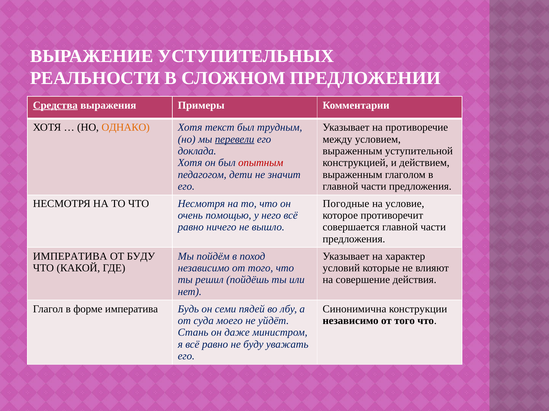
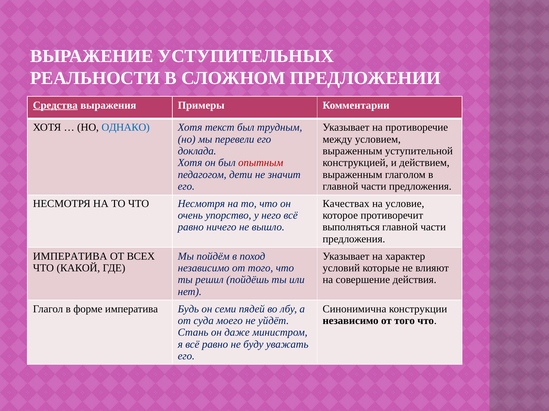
ОДНАКО colour: orange -> blue (126, 128)
перевели underline: present -> none (235, 139)
Погодные: Погодные -> Качествах (346, 204)
помощью: помощью -> упорство (228, 216)
совершается: совершается -> выполняться (351, 228)
ОТ БУДУ: БУДУ -> ВСЕХ (141, 257)
